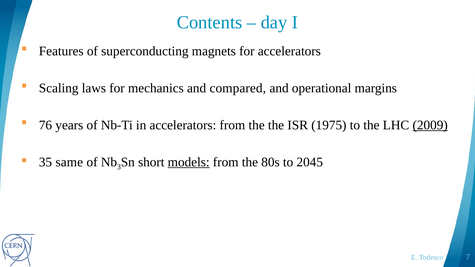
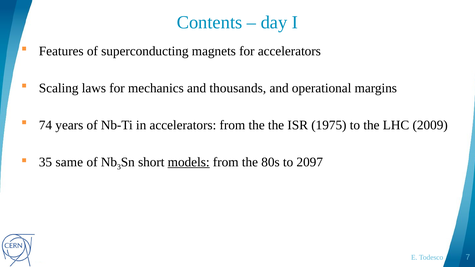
compared: compared -> thousands (238, 88)
76: 76 -> 74 (46, 125)
2009 underline: present -> none (430, 125)
2045: 2045 -> 2097 (310, 162)
